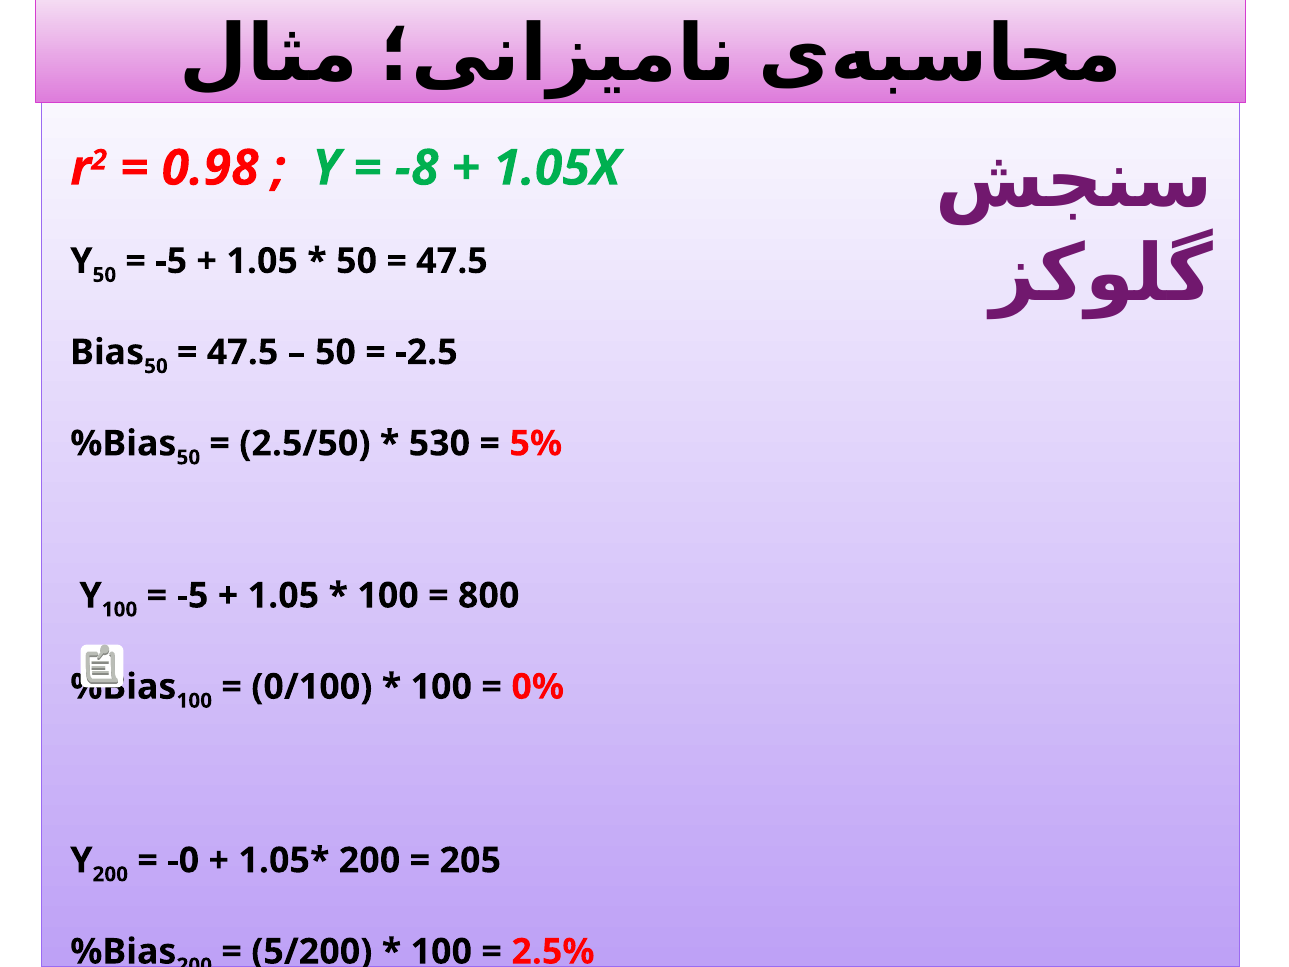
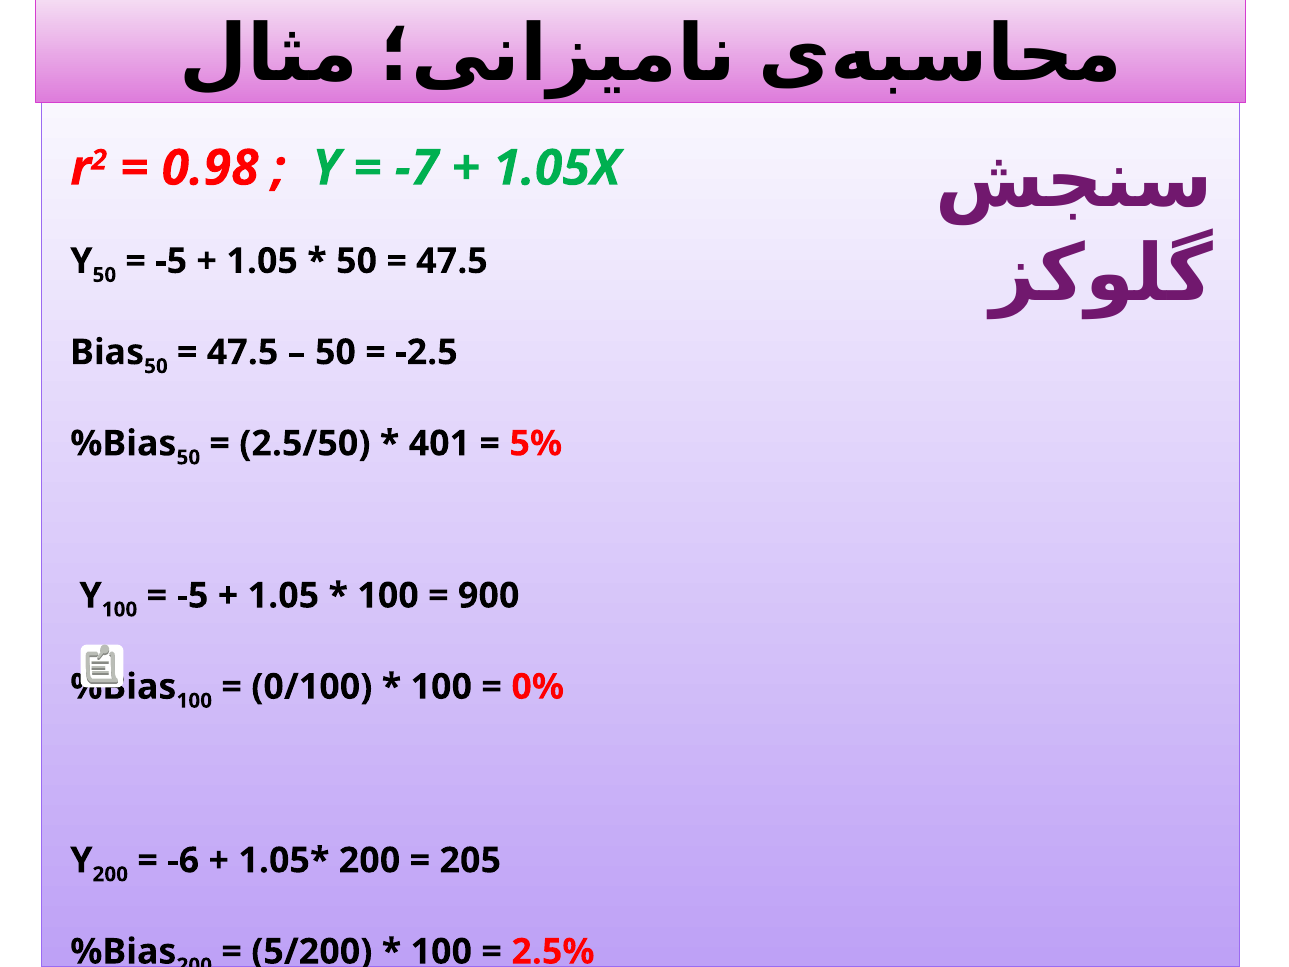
-8: -8 -> -7 (417, 168)
530: 530 -> 401 (439, 443)
800: 800 -> 900 (489, 595)
-0: -0 -> -6 (183, 860)
